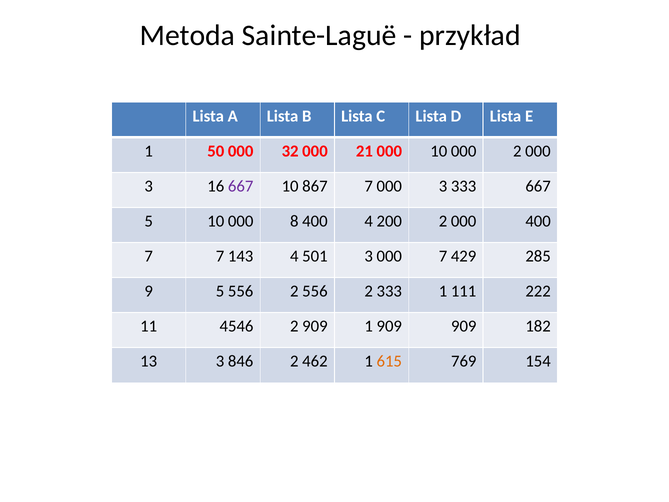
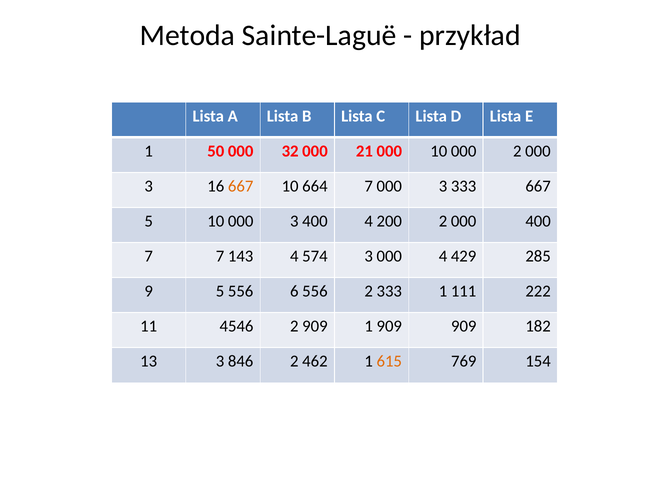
667 colour: purple -> orange (241, 186)
867: 867 -> 664 (315, 186)
10 000 8: 8 -> 3 (294, 221)
501: 501 -> 574 (315, 256)
000 7: 7 -> 4 (443, 256)
5 556 2: 2 -> 6 (294, 291)
